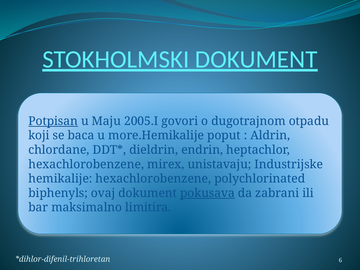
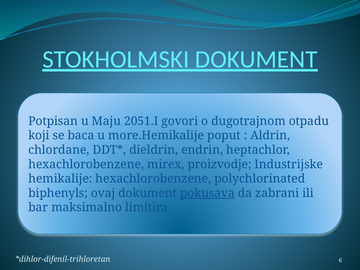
Potpisan underline: present -> none (53, 121)
2005.I: 2005.I -> 2051.I (141, 121)
unistavaju: unistavaju -> proizvodje (219, 164)
